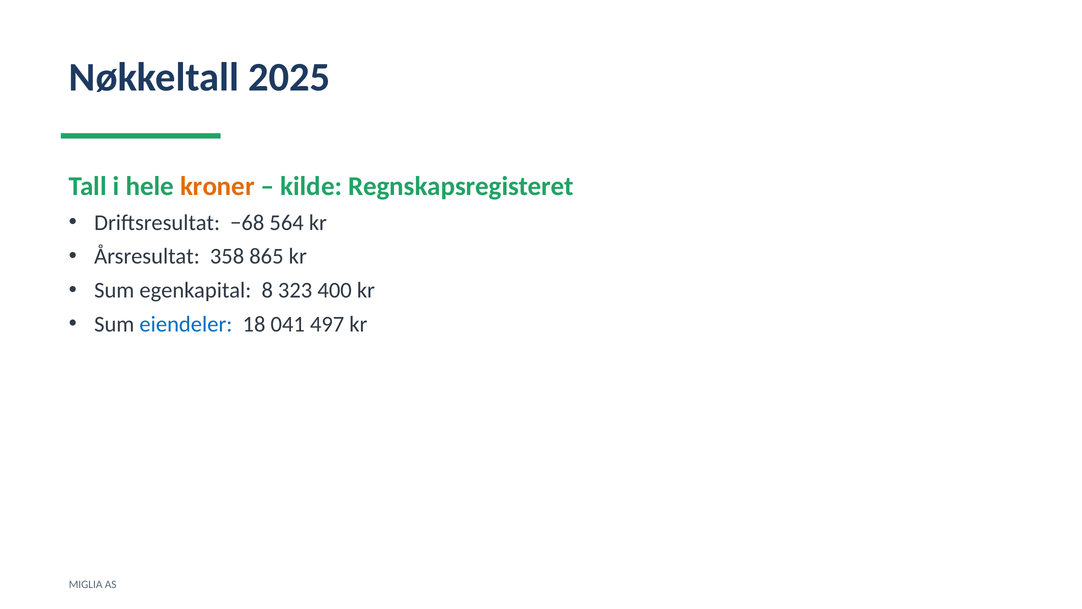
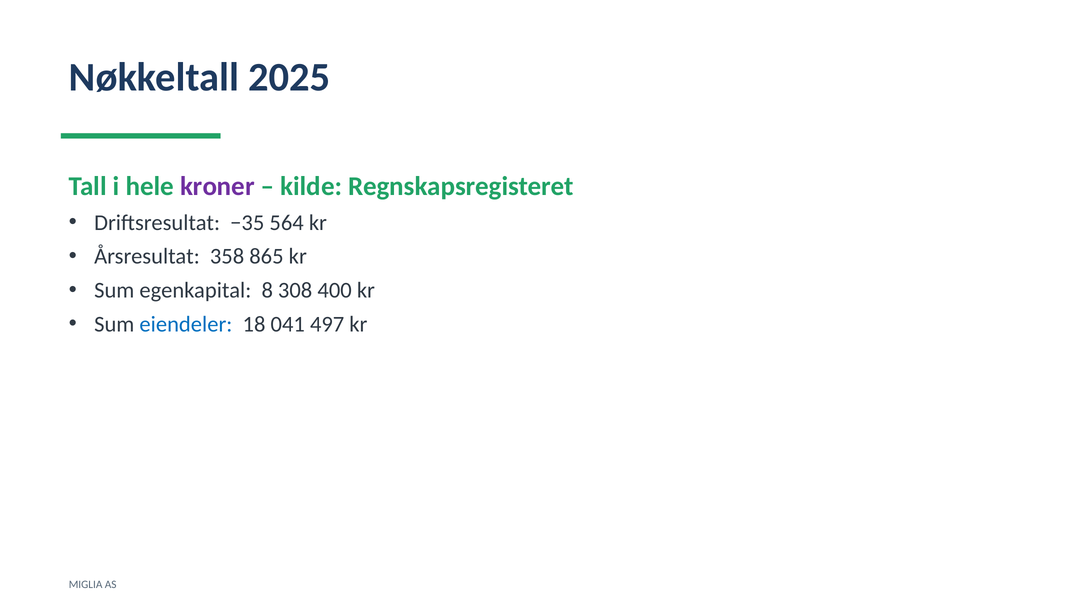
kroner colour: orange -> purple (217, 186)
−68: −68 -> −35 (247, 222)
323: 323 -> 308 (295, 290)
